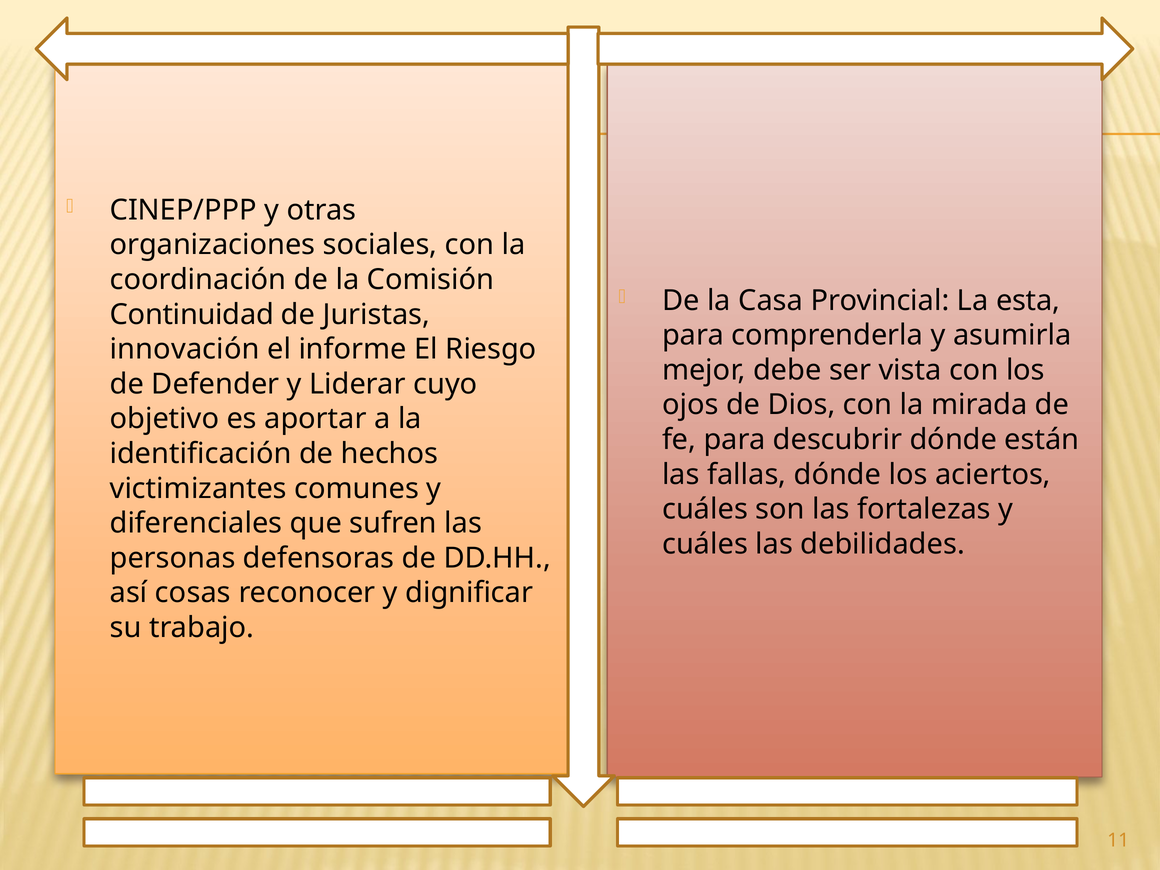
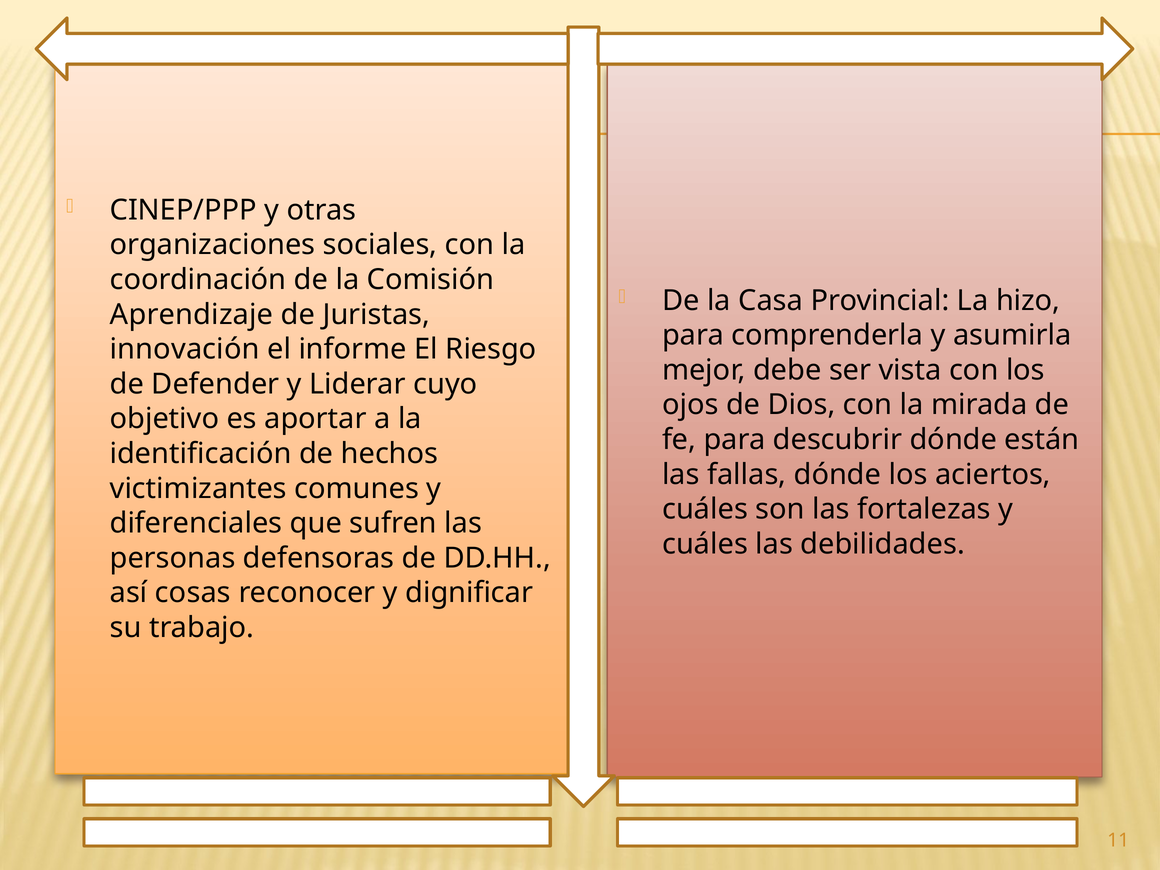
esta: esta -> hizo (1028, 300)
Continuidad: Continuidad -> Aprendizaje (192, 314)
